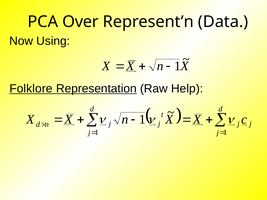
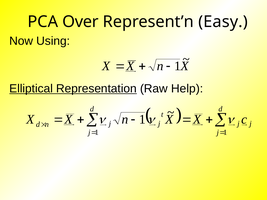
Data: Data -> Easy (223, 22)
Folklore: Folklore -> Elliptical (31, 89)
